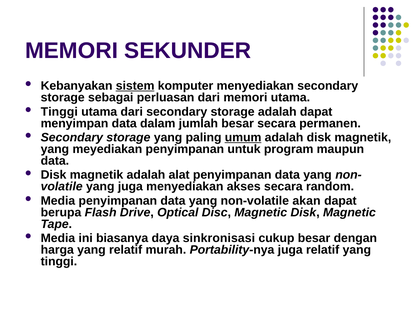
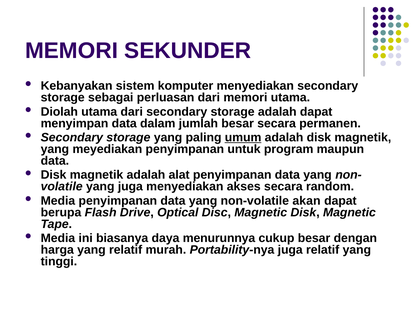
sistem underline: present -> none (135, 86)
Tinggi: Tinggi -> Diolah (59, 112)
sinkronisasi: sinkronisasi -> menurunnya (219, 239)
